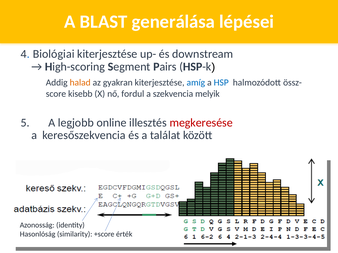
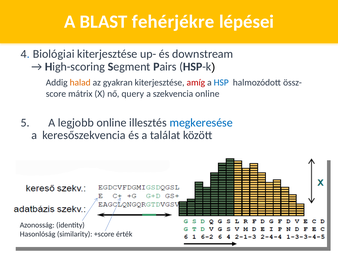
generálása: generálása -> fehérjékre (173, 22)
amíg colour: blue -> red (196, 83)
kisebb: kisebb -> mátrix (80, 94)
fordul: fordul -> query (133, 94)
szekvencia melyik: melyik -> online (207, 94)
megkeresése colour: red -> blue (201, 123)
